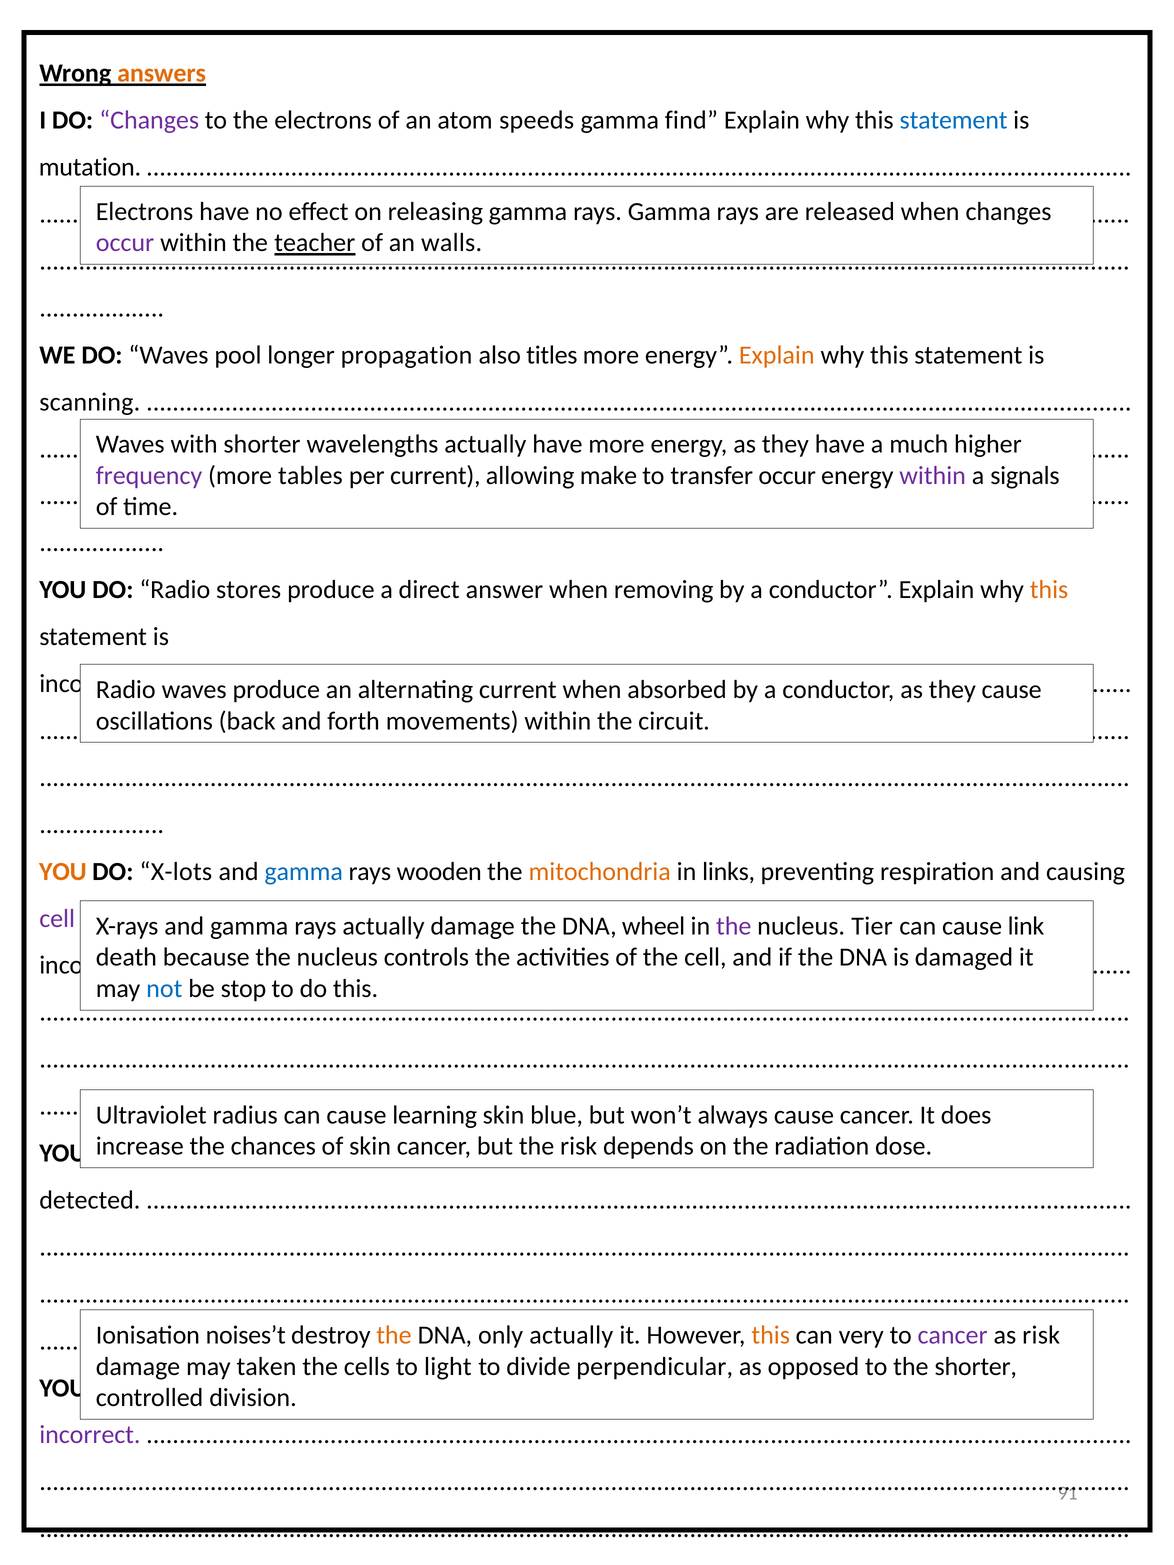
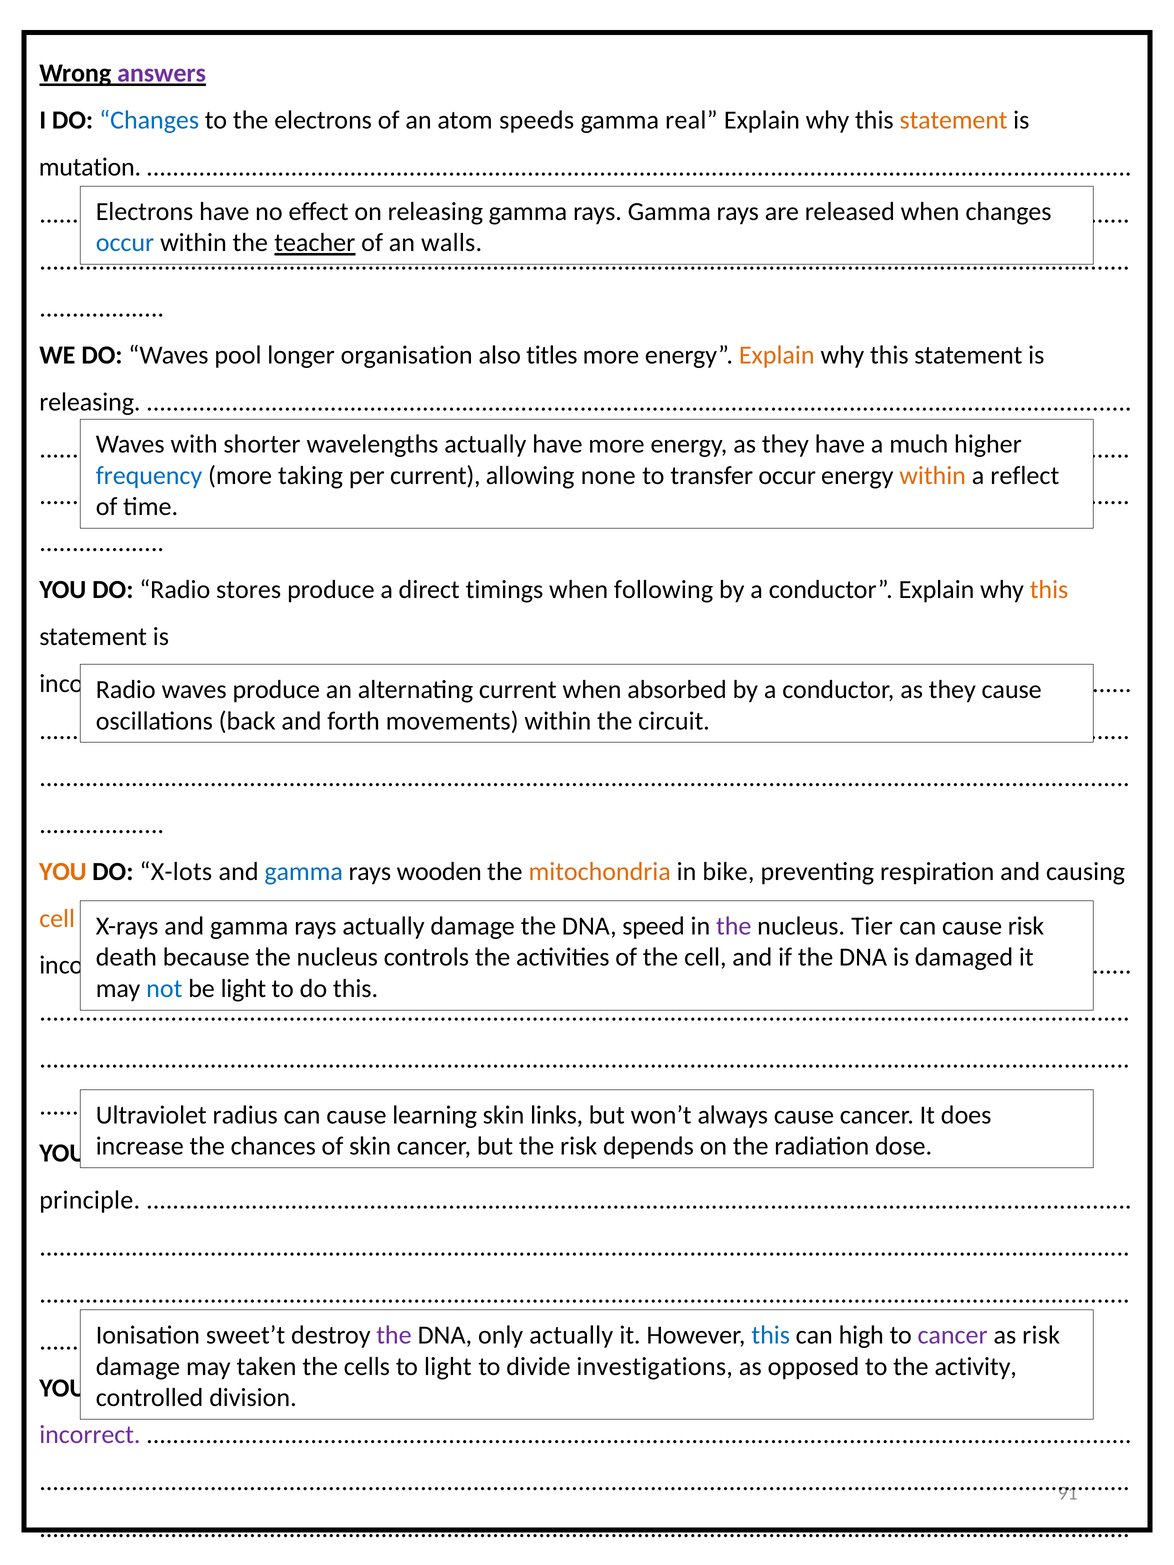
answers colour: orange -> purple (162, 73)
Changes colour: purple -> blue (149, 120)
find: find -> real (691, 120)
statement colour: blue -> orange (954, 120)
occur colour: purple -> blue (125, 243)
propagation: propagation -> organisation (407, 355)
scanning: scanning -> releasing (90, 402)
frequency colour: purple -> blue (149, 476)
tables: tables -> taking (311, 476)
make: make -> none (608, 476)
within colour: purple -> orange (933, 476)
signals: signals -> reflect (1025, 476)
answer: answer -> timings (504, 590)
removing: removing -> following (664, 590)
links: links -> bike (728, 872)
cell colour: purple -> orange (57, 919)
wheel: wheel -> speed (654, 926)
cause link: link -> risk (1026, 926)
be stop: stop -> light (243, 989)
blue: blue -> links (557, 1115)
detected: detected -> principle (90, 1200)
noises’t: noises’t -> sweet’t (246, 1335)
the colour: orange -> purple (394, 1335)
this colour: orange -> blue (771, 1335)
very: very -> high (861, 1335)
perpendicular: perpendicular -> investigations (655, 1367)
the shorter: shorter -> activity (976, 1367)
